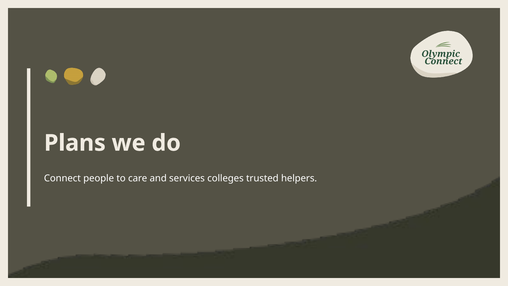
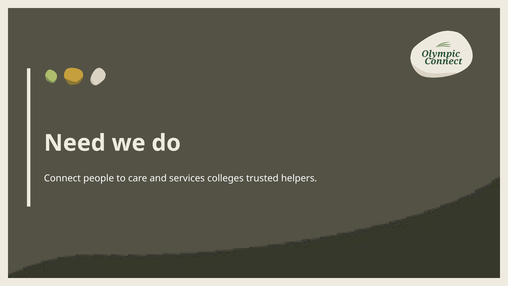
Plans: Plans -> Need (75, 143)
